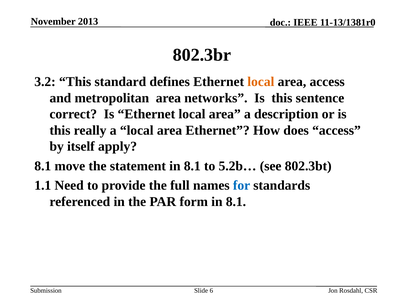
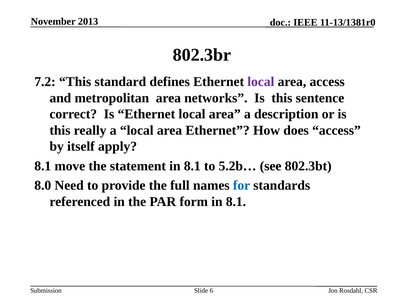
3.2: 3.2 -> 7.2 (45, 82)
local colour: orange -> purple (261, 82)
1.1: 1.1 -> 8.0 (43, 185)
